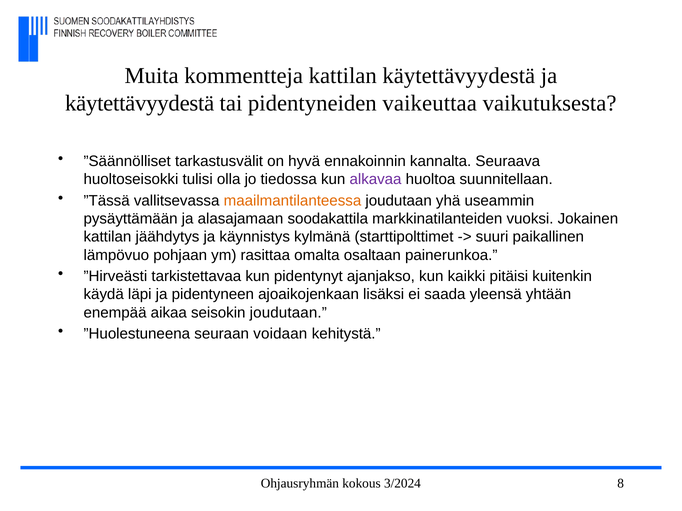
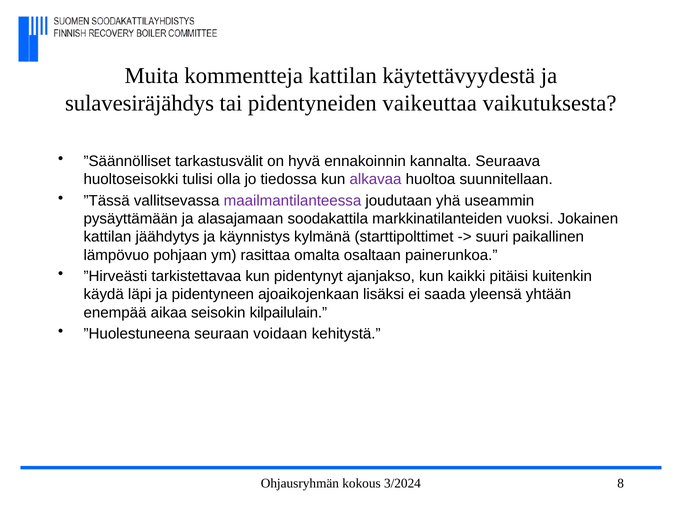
käytettävyydestä: käytettävyydestä -> sulavesiräjähdys (140, 103)
maailmantilanteessa colour: orange -> purple (292, 201)
seisokin joudutaan: joudutaan -> kilpailulain (288, 313)
